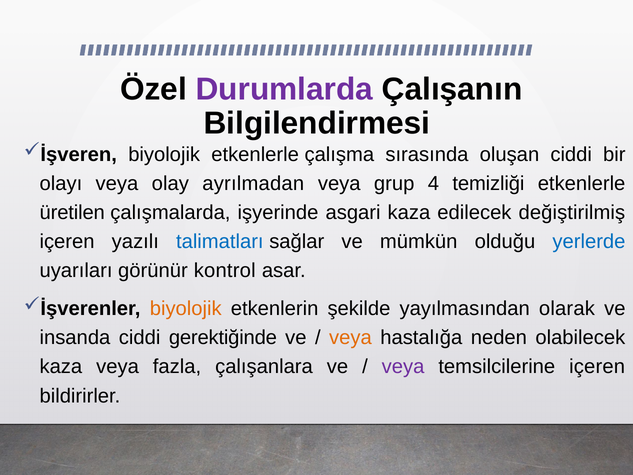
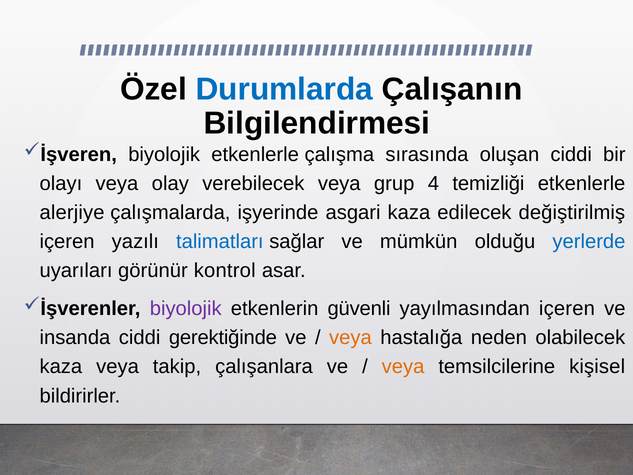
Durumlarda colour: purple -> blue (284, 89)
ayrılmadan: ayrılmadan -> verebilecek (253, 183)
üretilen: üretilen -> alerjiye (72, 212)
biyolojik colour: orange -> purple (186, 308)
şekilde: şekilde -> güvenli (359, 308)
yayılmasından olarak: olarak -> içeren (567, 308)
fazla: fazla -> takip (177, 367)
veya colour: purple -> orange (403, 367)
temsilcilerine içeren: içeren -> kişisel (597, 367)
